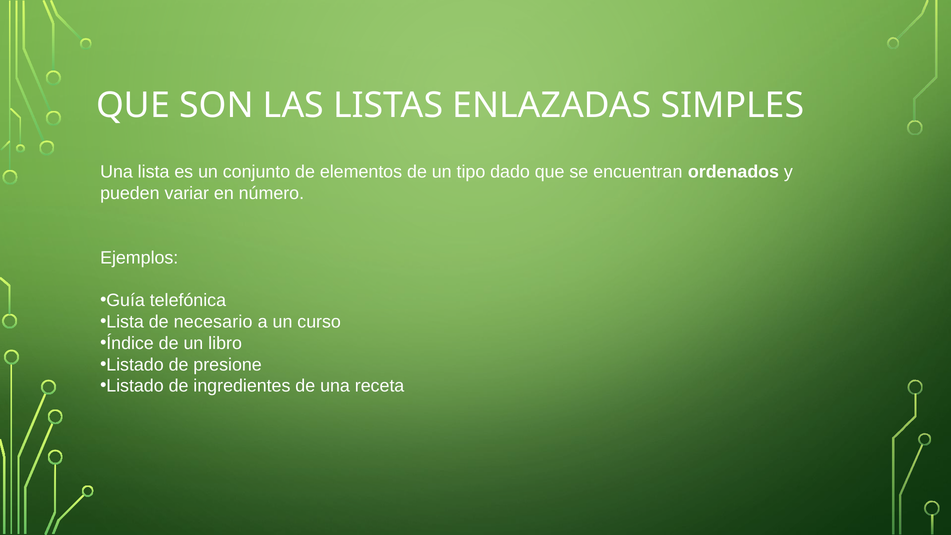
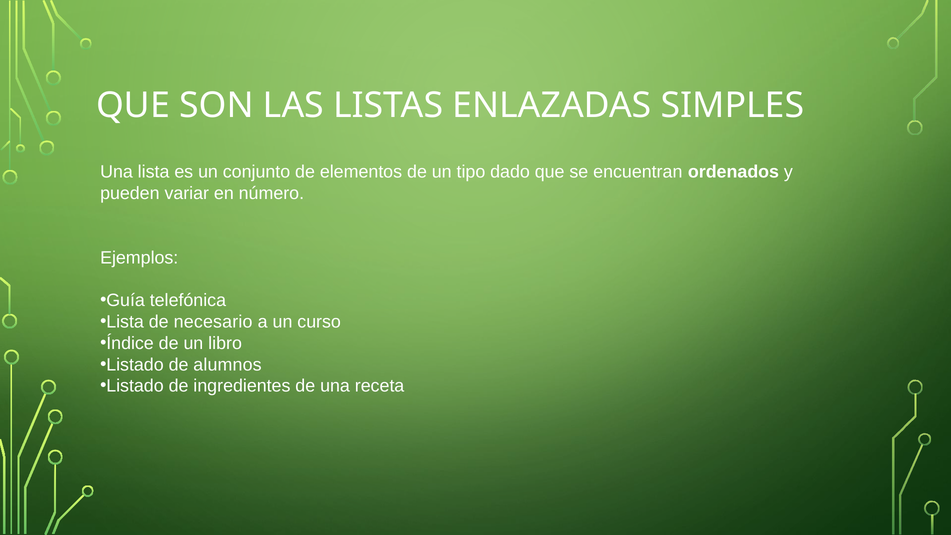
presione: presione -> alumnos (227, 365)
